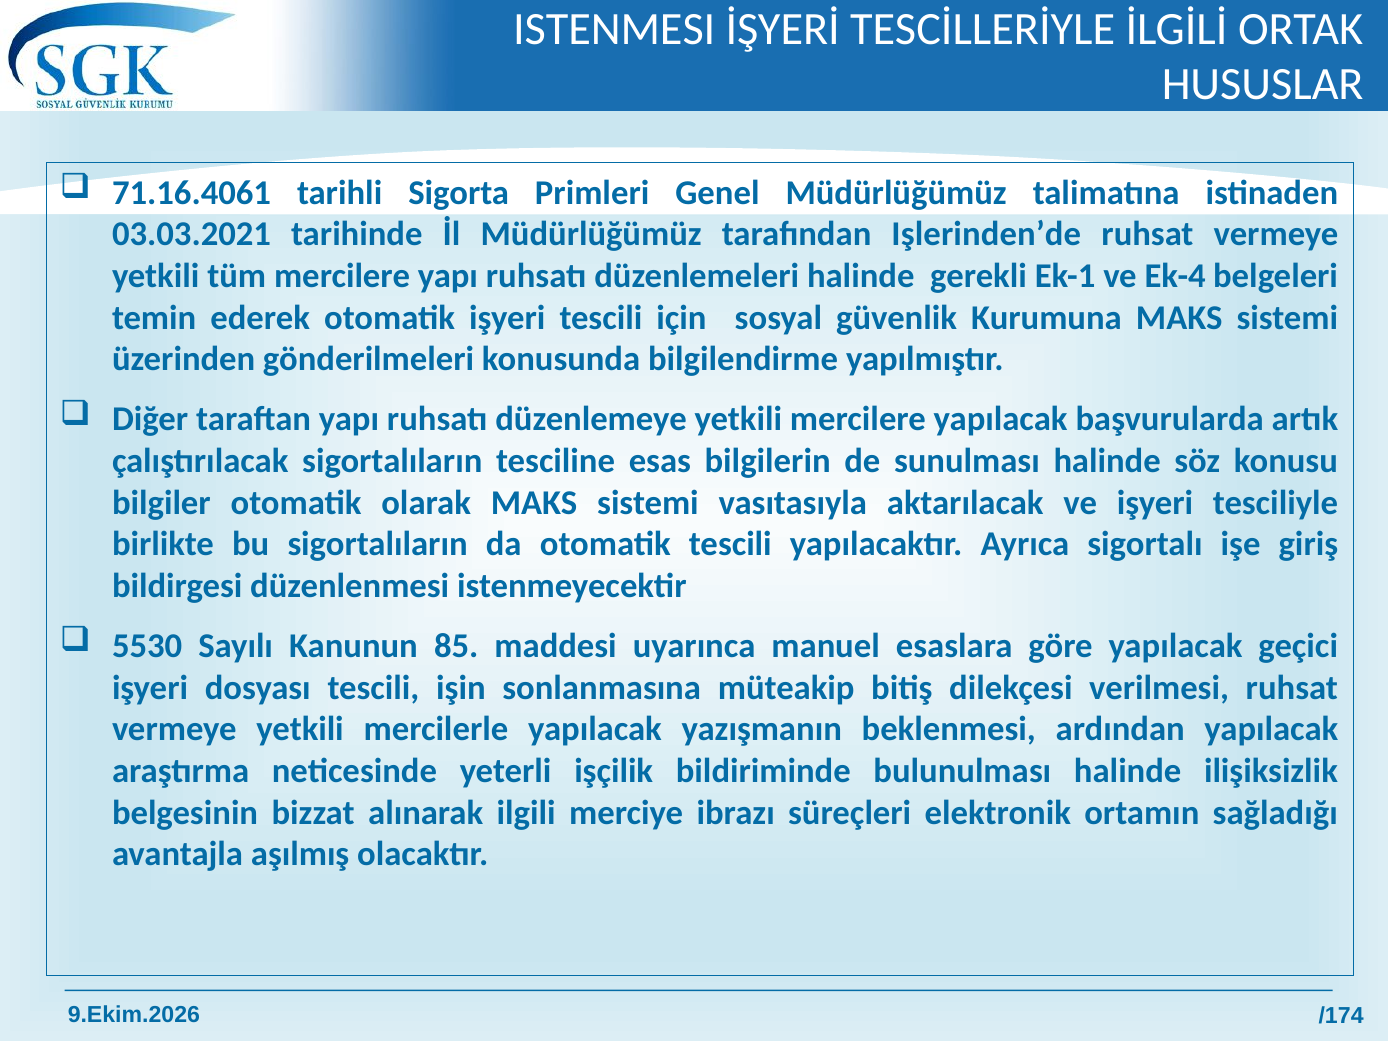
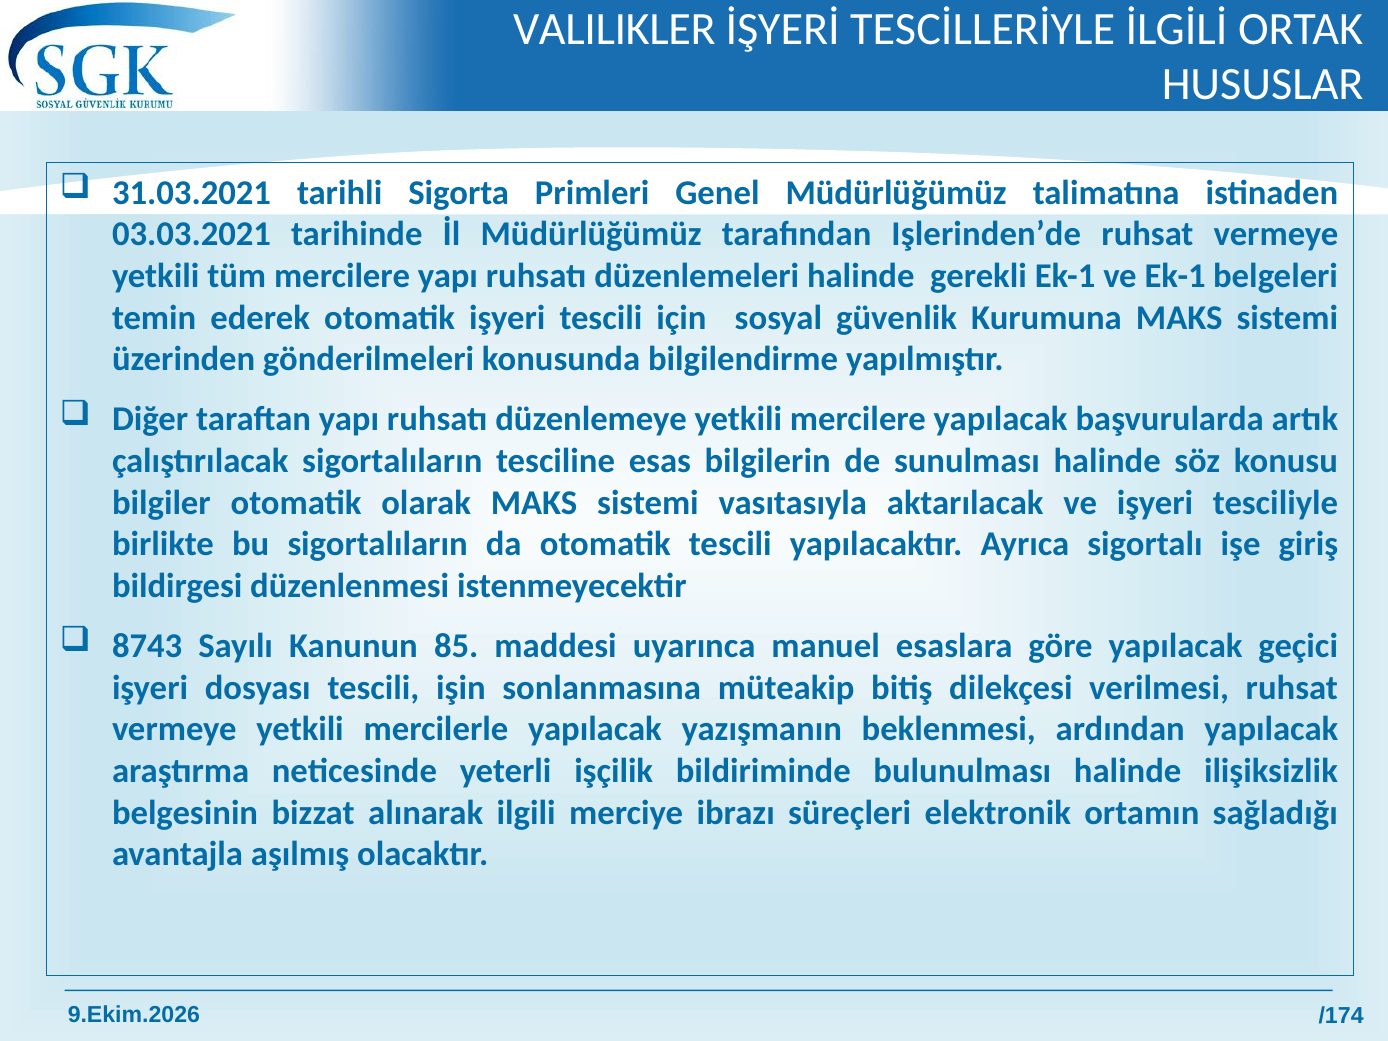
ISTENMESI: ISTENMESI -> VALILIKLER (614, 29)
71.16.4061: 71.16.4061 -> 31.03.2021 (192, 193)
ve Ek-4: Ek-4 -> Ek-1 (1175, 276)
5530: 5530 -> 8743 (147, 646)
